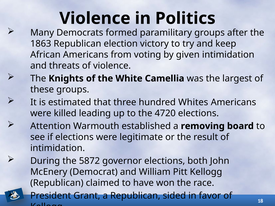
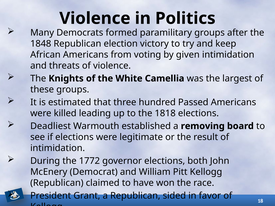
1863: 1863 -> 1848 (41, 44)
Whites: Whites -> Passed (193, 102)
4720: 4720 -> 1818 (165, 113)
Attention: Attention -> Deadliest (51, 126)
5872: 5872 -> 1772 (89, 161)
